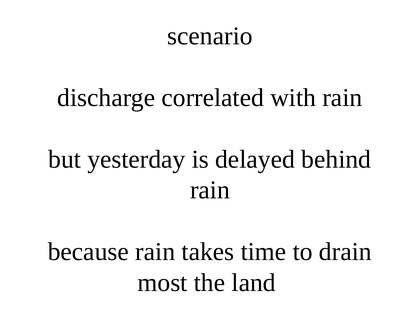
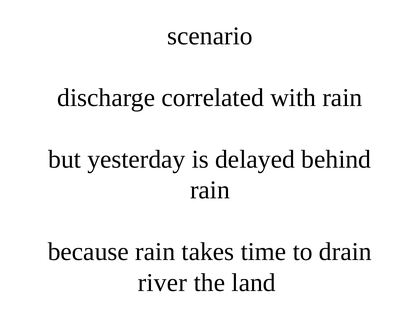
most: most -> river (162, 283)
